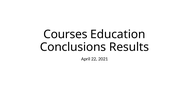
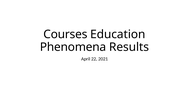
Conclusions: Conclusions -> Phenomena (73, 47)
